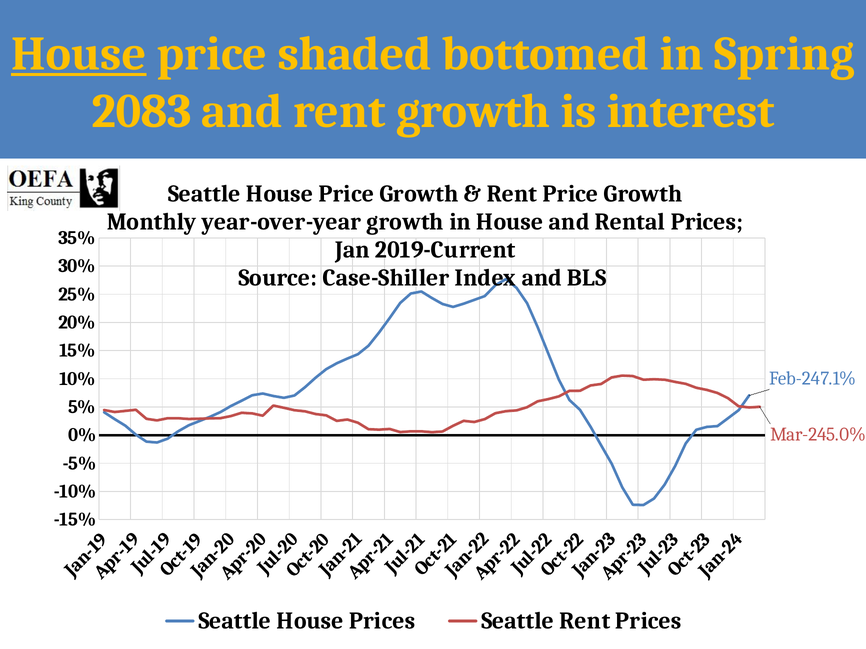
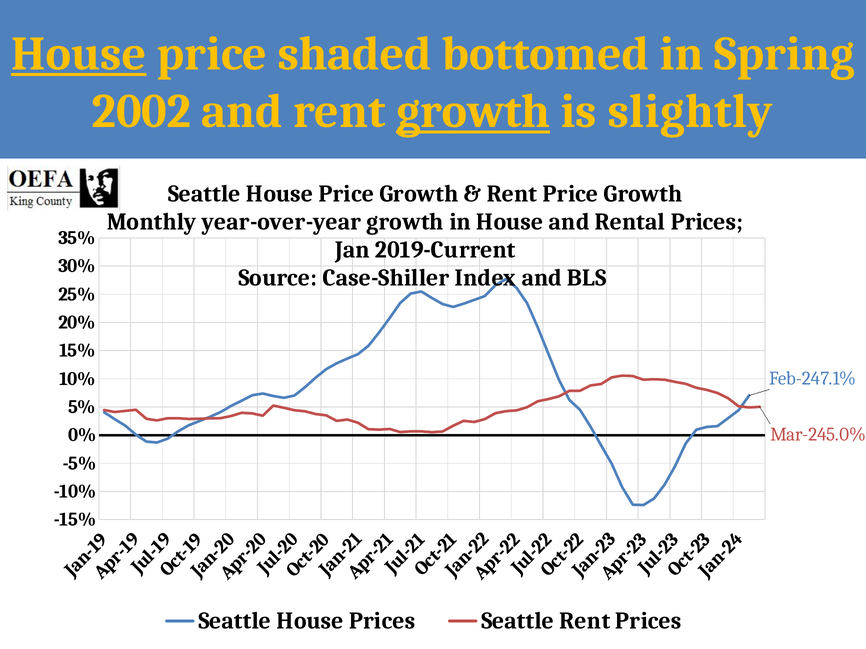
2083: 2083 -> 2002 (142, 112)
growth underline: none -> present (473, 112)
interest: interest -> slightly (690, 112)
